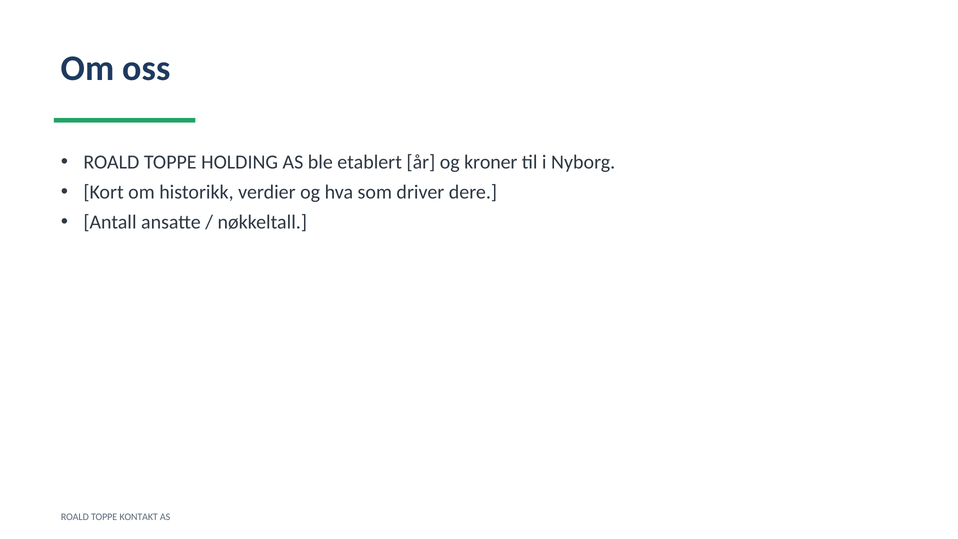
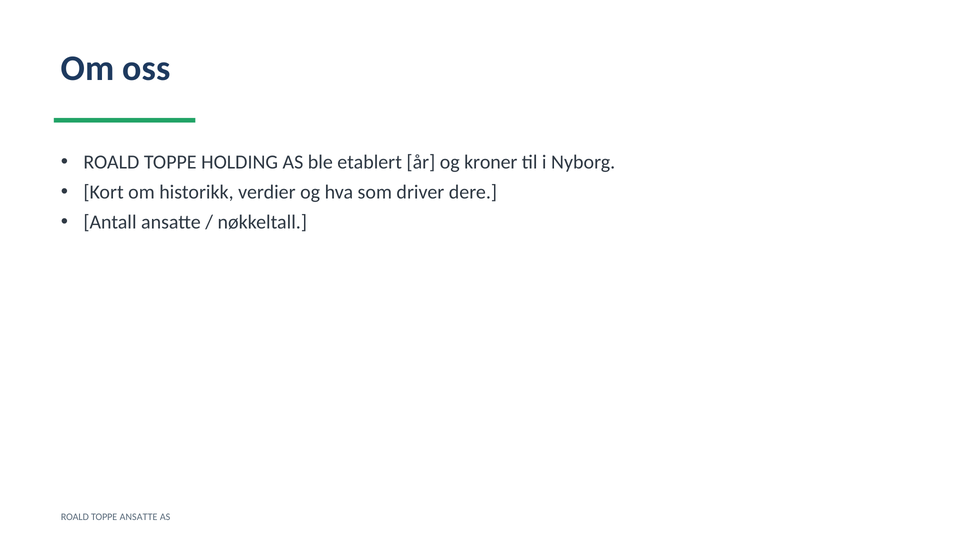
TOPPE KONTAKT: KONTAKT -> ANSATTE (139, 517)
